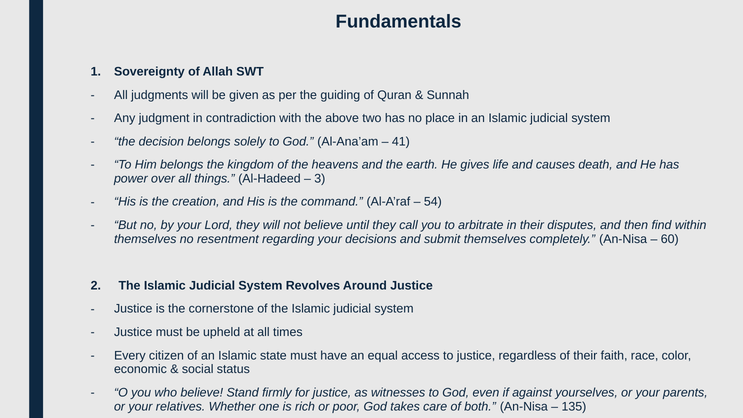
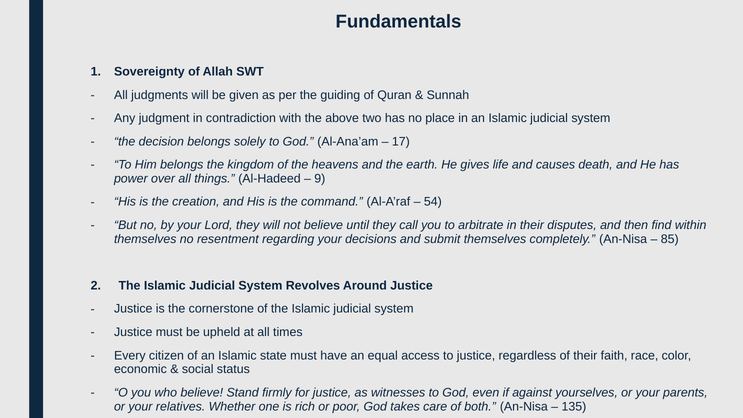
41: 41 -> 17 (401, 141)
3: 3 -> 9 (320, 179)
60: 60 -> 85 (670, 239)
